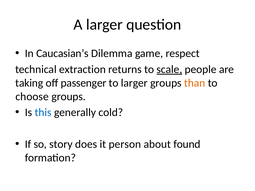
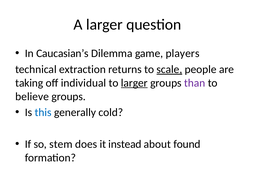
respect: respect -> players (183, 54)
passenger: passenger -> individual (83, 83)
larger underline: none -> present (134, 83)
than colour: orange -> purple (195, 83)
choose: choose -> believe (32, 97)
story: story -> stem (61, 144)
person: person -> instead (125, 144)
